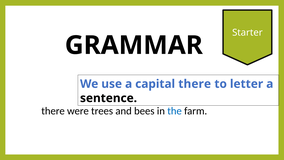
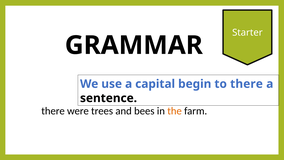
capital there: there -> begin (195, 84)
to letter: letter -> there (247, 84)
the colour: blue -> orange (175, 111)
